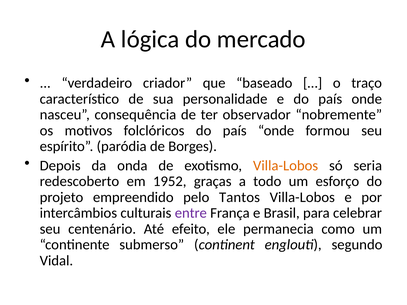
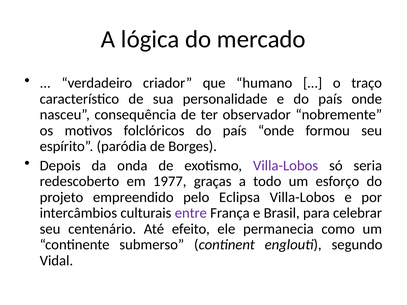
baseado: baseado -> humano (264, 83)
Villa-Lobos colour: orange -> purple (286, 166)
1952: 1952 -> 1977 (170, 182)
Tantos: Tantos -> Eclipsa (240, 197)
